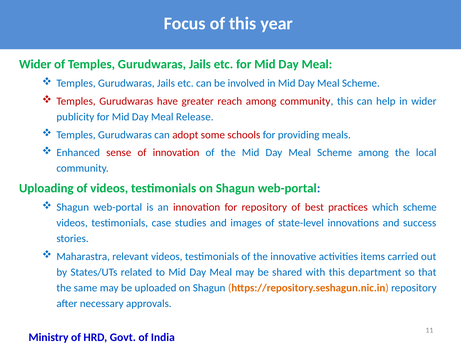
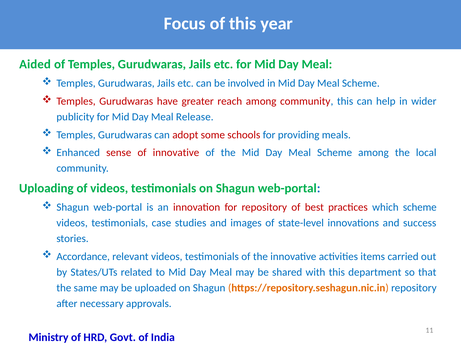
Wider: Wider -> Aided (35, 64)
of innovation: innovation -> innovative (176, 153)
Maharastra: Maharastra -> Accordance (83, 256)
